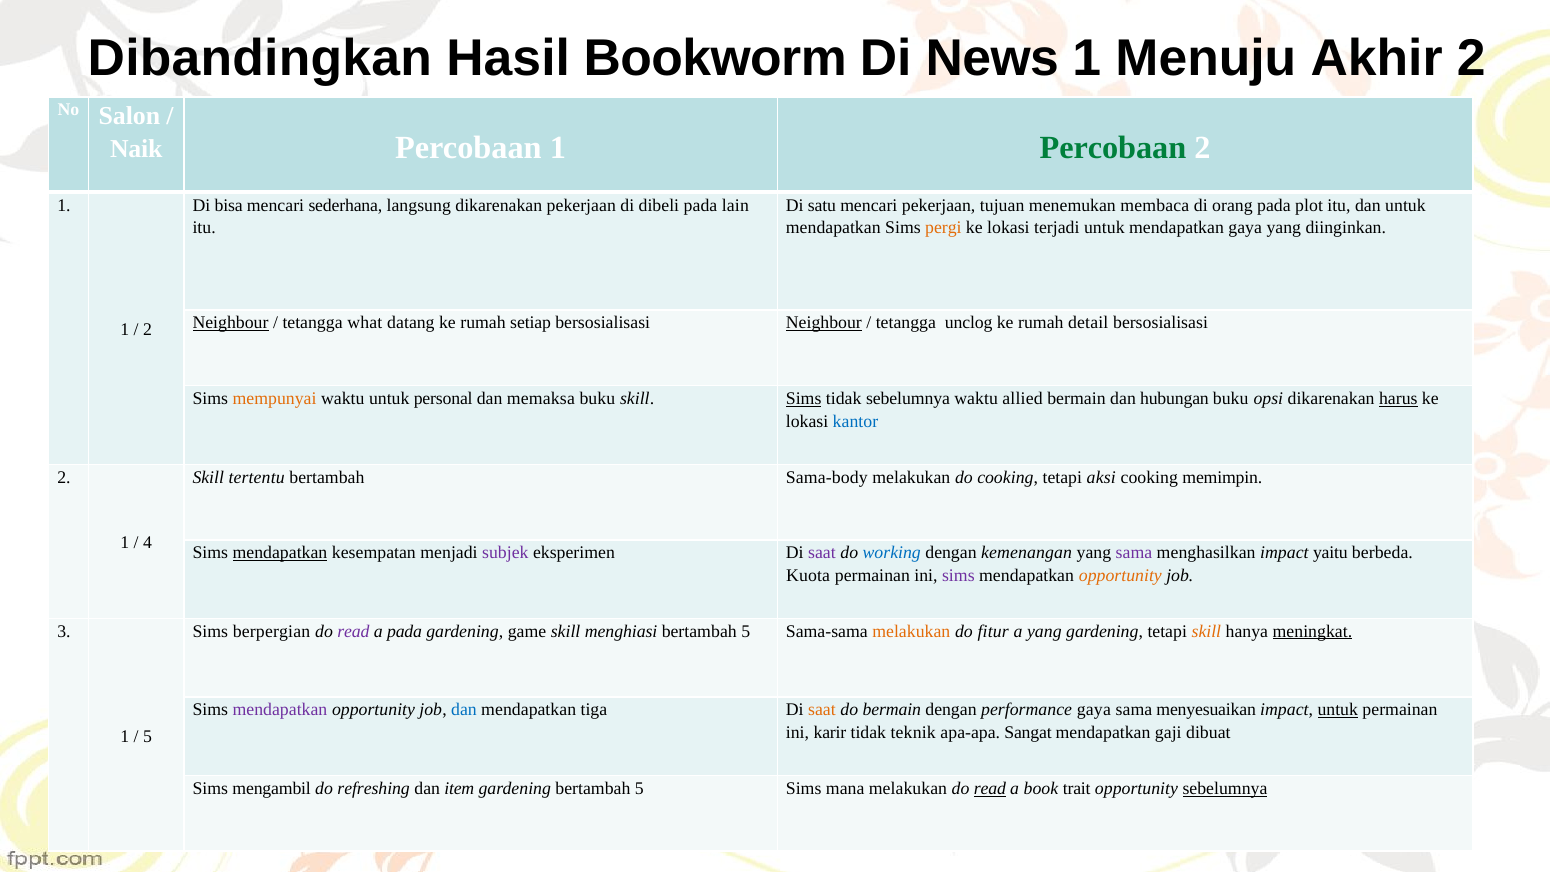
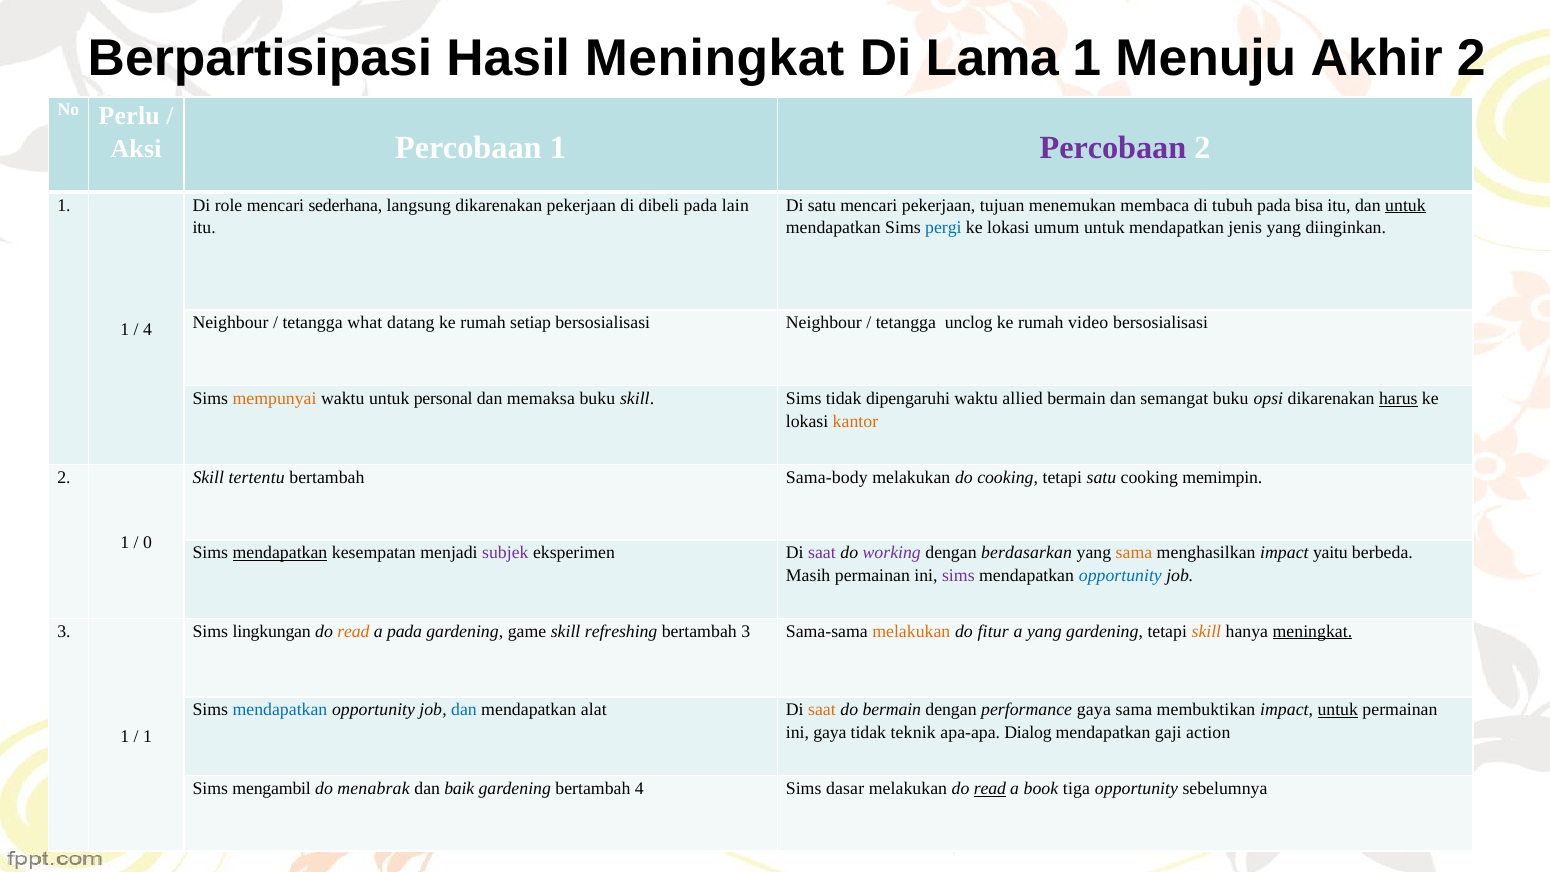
Dibandingkan: Dibandingkan -> Berpartisipasi (260, 58)
Hasil Bookworm: Bookworm -> Meningkat (715, 58)
News: News -> Lama (992, 58)
Salon: Salon -> Perlu (129, 116)
Naik: Naik -> Aksi (136, 149)
Percobaan colour: green -> purple (1113, 148)
bisa: bisa -> role (229, 205)
orang: orang -> tubuh (1232, 205)
plot: plot -> bisa (1309, 205)
untuk underline: none -> present (1405, 205)
pergi colour: orange -> blue (943, 228)
terjadi: terjadi -> umum (1057, 228)
mendapatkan gaya: gaya -> jenis (1245, 228)
Neighbour underline: present -> none (231, 323)
Neighbour underline: present -> none (824, 323)
detail: detail -> video (1088, 323)
2: 2 -> 4 (147, 330)
Sims underline: present -> none (804, 399)
tidak sebelumnya: sebelumnya -> dipengaruhi (908, 399)
hubungan: hubungan -> semangat (1174, 399)
kantor colour: blue -> orange (855, 421)
tetapi aksi: aksi -> satu (1101, 477)
4: 4 -> 0 (147, 543)
working colour: blue -> purple (892, 553)
kemenangan: kemenangan -> berdasarkan (1027, 553)
sama colour: purple -> orange (1134, 553)
Kuota: Kuota -> Masih (808, 575)
opportunity colour: orange -> blue (1120, 575)
berpergian: berpergian -> lingkungan (272, 631)
read colour: purple -> orange (353, 631)
menghiasi: menghiasi -> refreshing (621, 631)
5: 5 -> 3 (746, 631)
mendapatkan colour: purple -> blue (280, 710)
tiga: tiga -> alat (594, 710)
menyesuaikan: menyesuaikan -> membuktikan (1206, 710)
ini karir: karir -> gaya (830, 732)
Sangat: Sangat -> Dialog (1028, 732)
dibuat: dibuat -> action (1208, 732)
5: 5 -> 1 (147, 736)
refreshing: refreshing -> menabrak (374, 788)
item: item -> baik (459, 788)
gardening bertambah 5: 5 -> 4 (639, 788)
mana: mana -> dasar (845, 788)
trait: trait -> tiga (1077, 788)
sebelumnya underline: present -> none (1225, 788)
